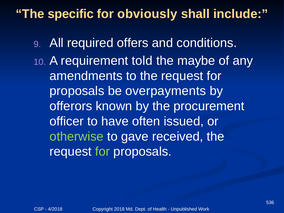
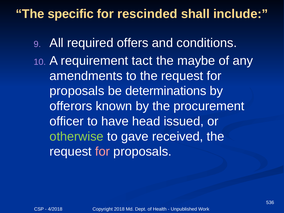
obviously: obviously -> rescinded (147, 14)
told: told -> tact (142, 61)
overpayments: overpayments -> determinations (166, 91)
often: often -> head (146, 121)
for colour: light green -> pink (103, 152)
